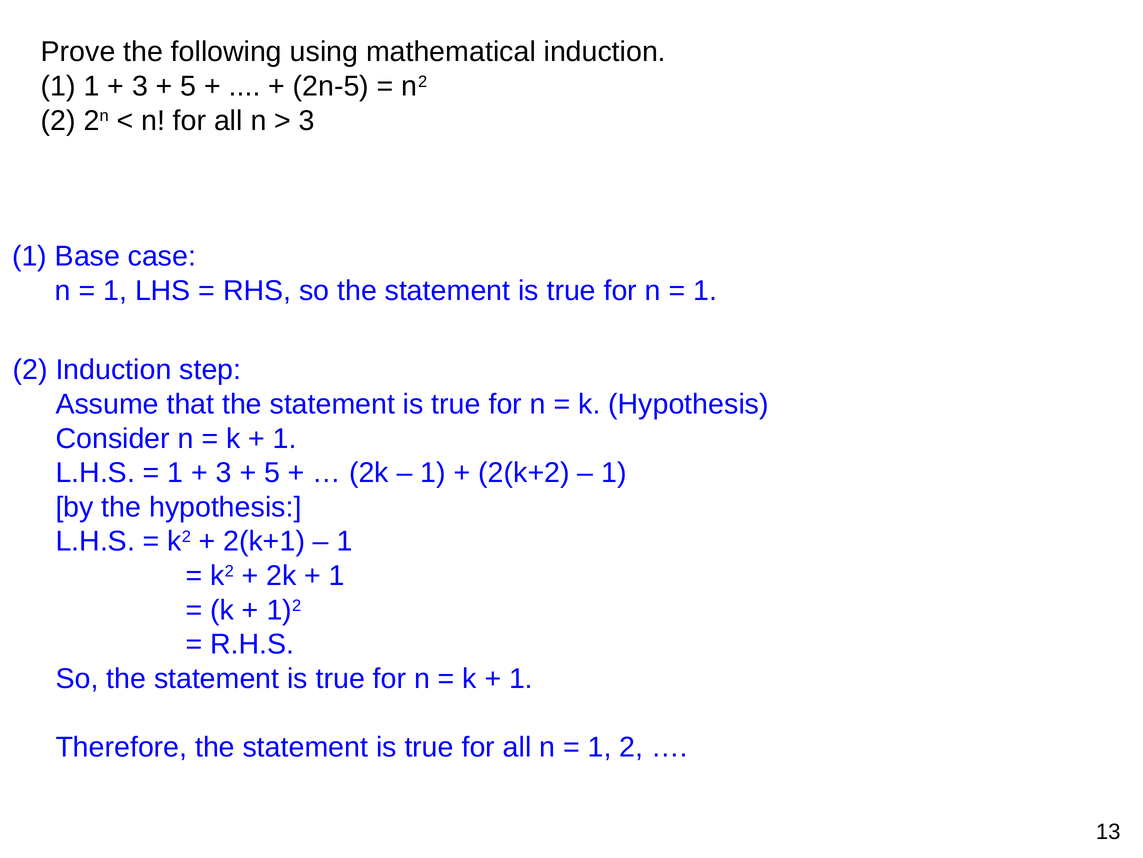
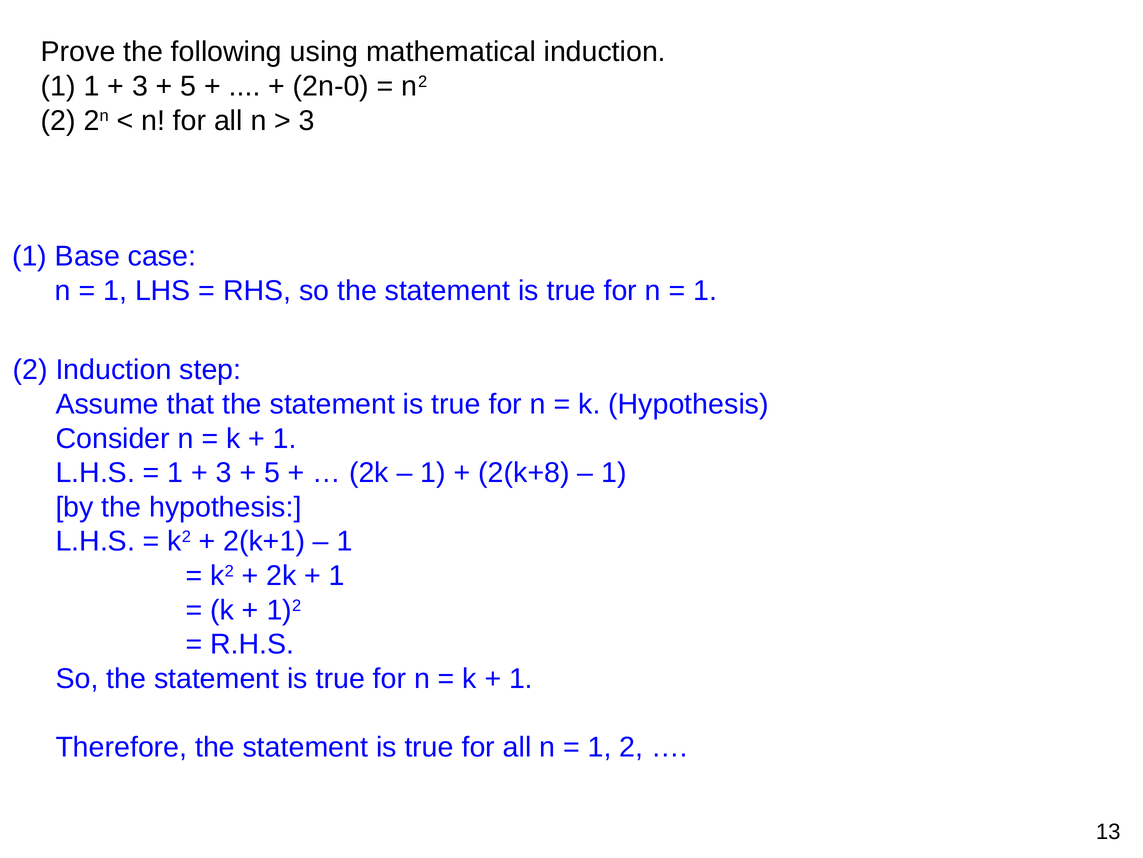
2n-5: 2n-5 -> 2n-0 (331, 86)
2(k+2: 2(k+2 -> 2(k+8 (524, 472)
